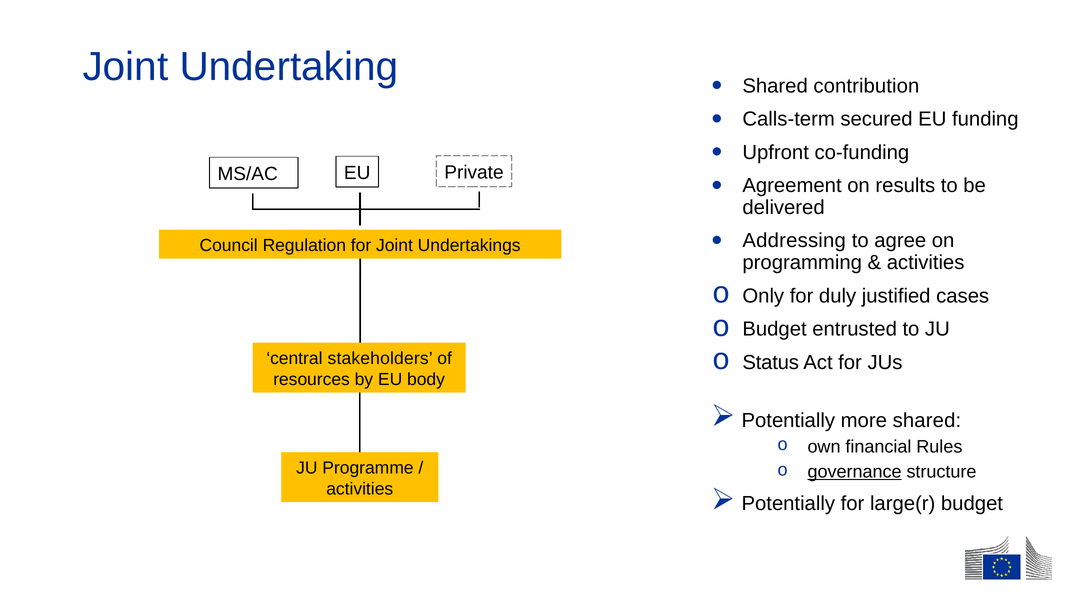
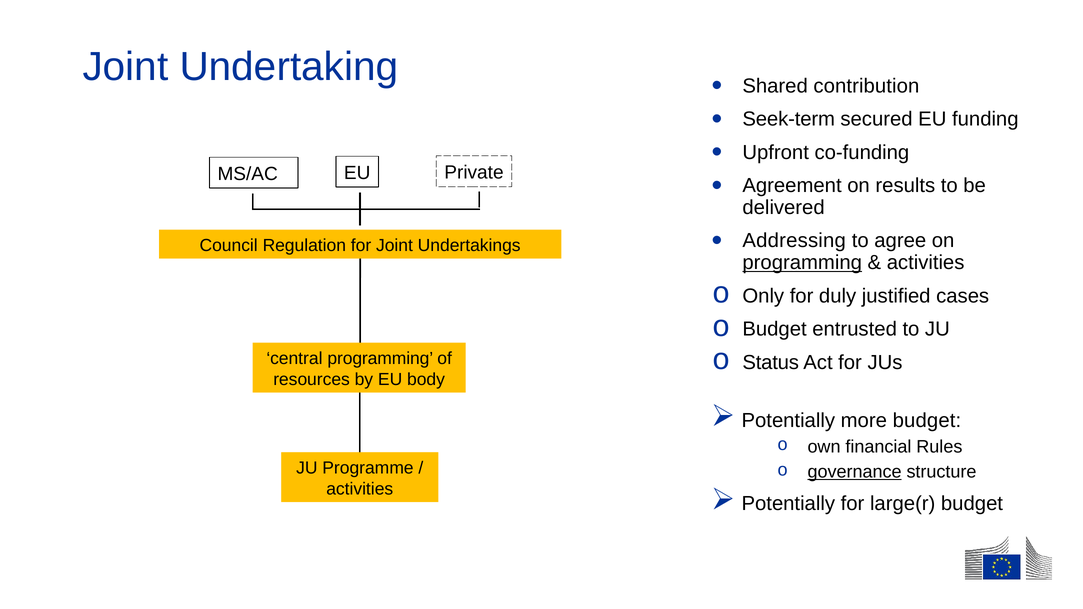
Calls-term: Calls-term -> Seek-term (789, 119)
programming underline: none -> present (802, 263)
central stakeholders: stakeholders -> programming (380, 359)
more shared: shared -> budget (927, 420)
